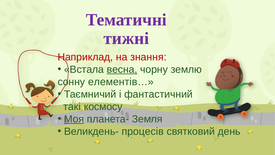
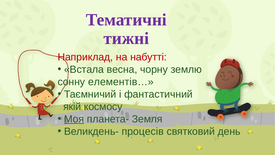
знання: знання -> набутті (148, 57)
весна underline: present -> none (122, 69)
такі: такі -> якій (72, 106)
